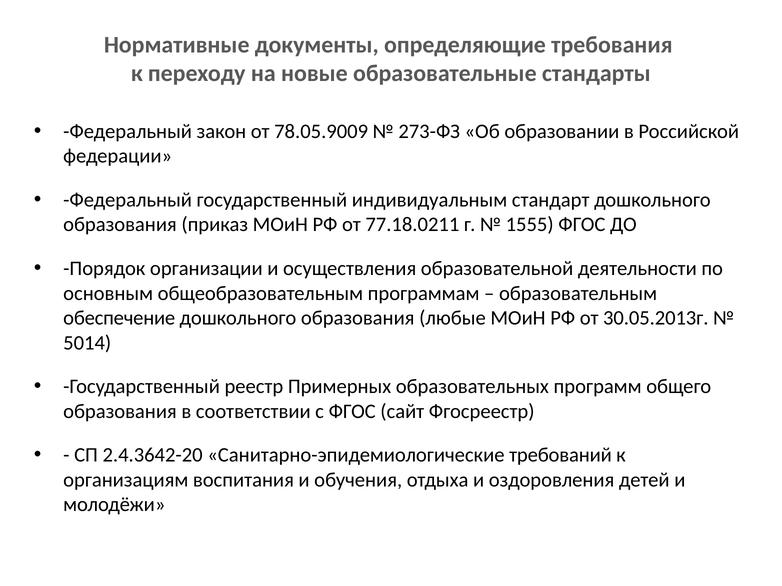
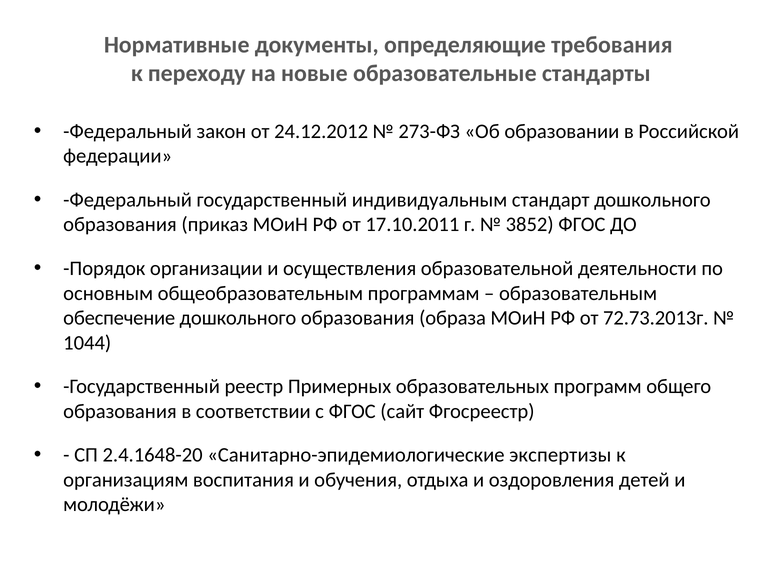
78.05.9009: 78.05.9009 -> 24.12.2012 (321, 131)
77.18.0211: 77.18.0211 -> 17.10.2011 (412, 225)
1555: 1555 -> 3852 (530, 225)
любые: любые -> образа (453, 318)
30.05.2013г: 30.05.2013г -> 72.73.2013г (656, 318)
5014: 5014 -> 1044 (87, 343)
2.4.3642-20: 2.4.3642-20 -> 2.4.1648-20 (153, 455)
требований: требований -> экспертизы (560, 455)
